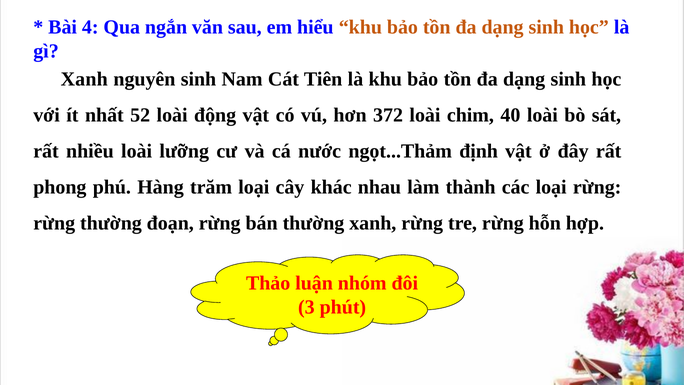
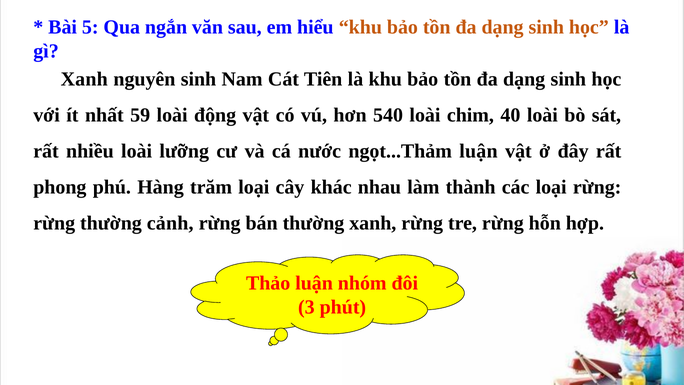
4: 4 -> 5 (90, 27)
52: 52 -> 59 (140, 115)
372: 372 -> 540 (388, 115)
ngọt...Thảm định: định -> luận (478, 151)
đoạn: đoạn -> cảnh (170, 223)
